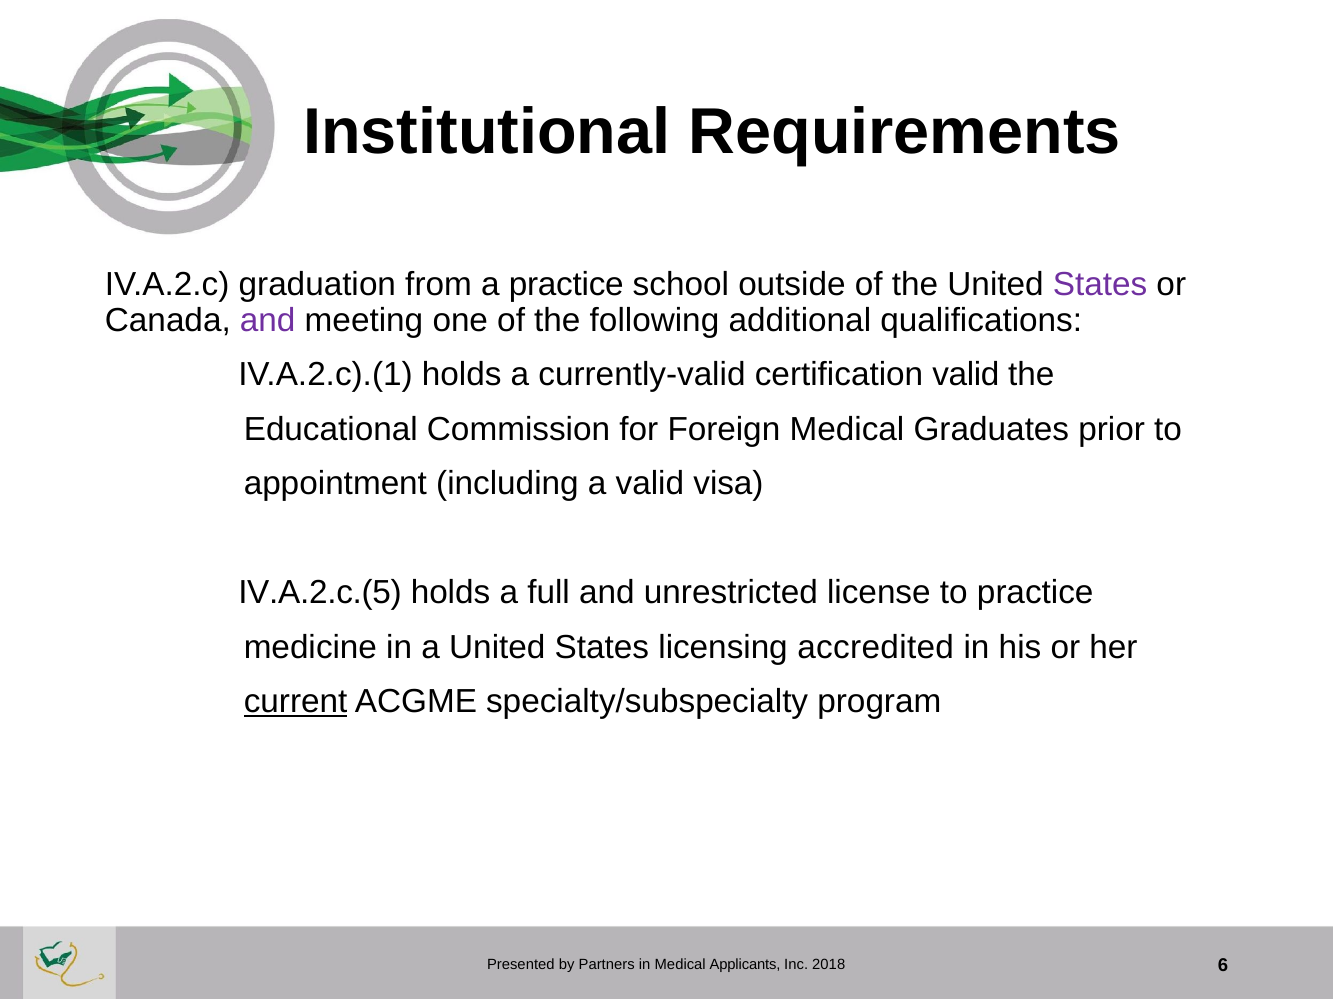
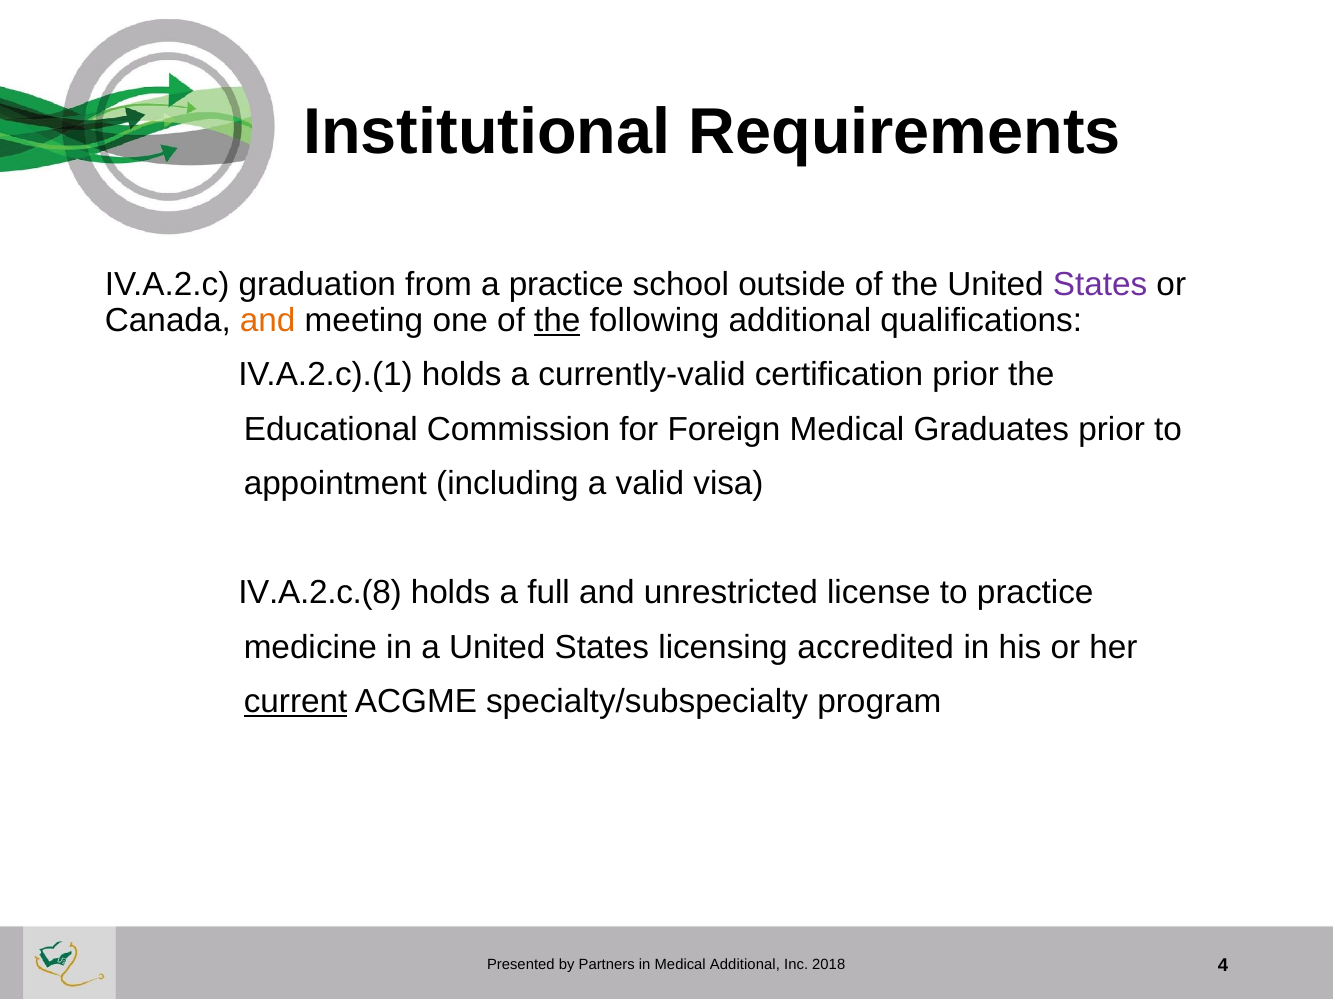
and colour: purple -> orange (268, 321)
the underline: none -> present (557, 321)
certification valid: valid -> prior (966, 375)
IV.A.2.c.(5: IV.A.2.c.(5 -> IV.A.2.c.(8 (320, 593)
Medical Applicants: Applicants -> Additional (745, 965)
6: 6 -> 4 (1223, 966)
